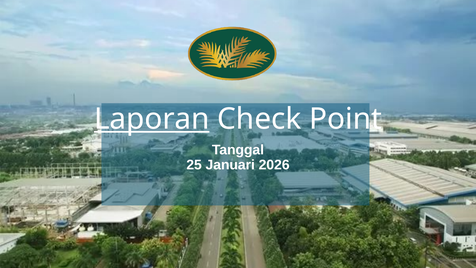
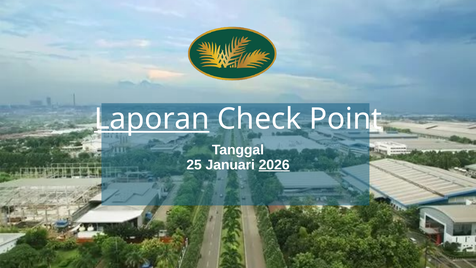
2026 underline: none -> present (274, 165)
